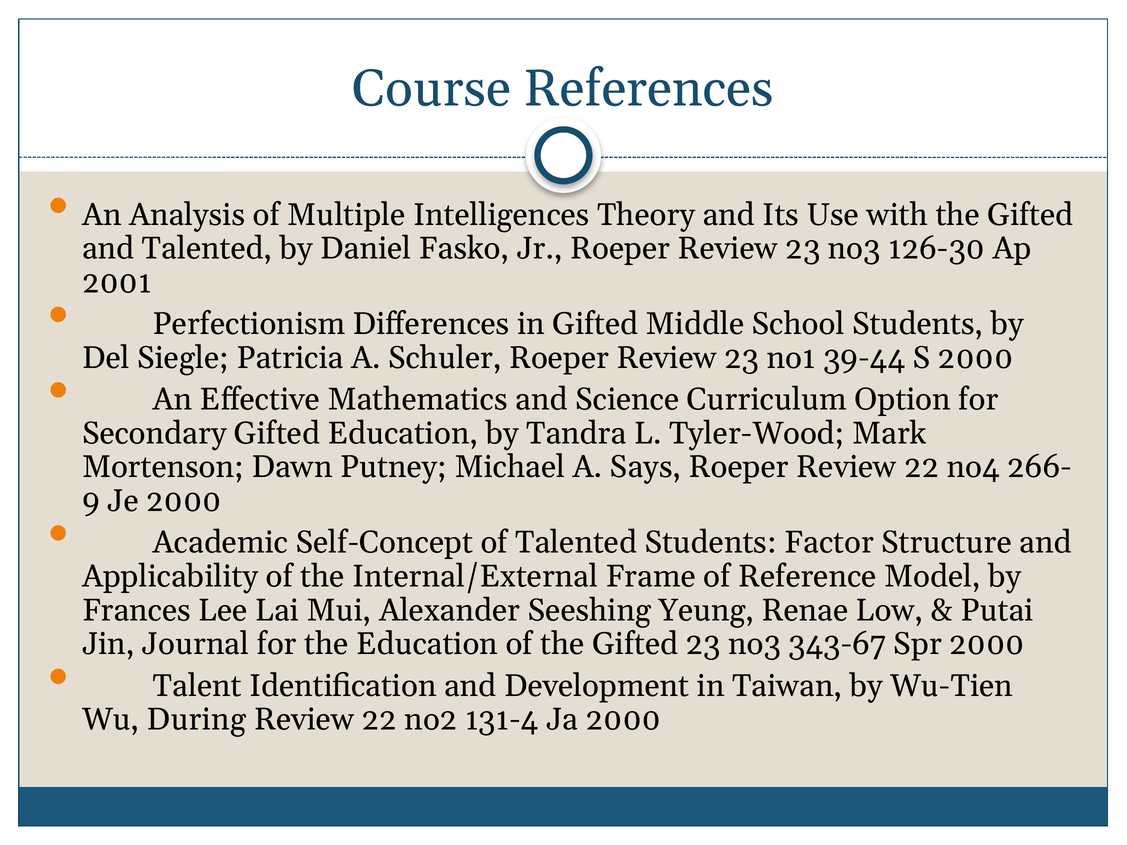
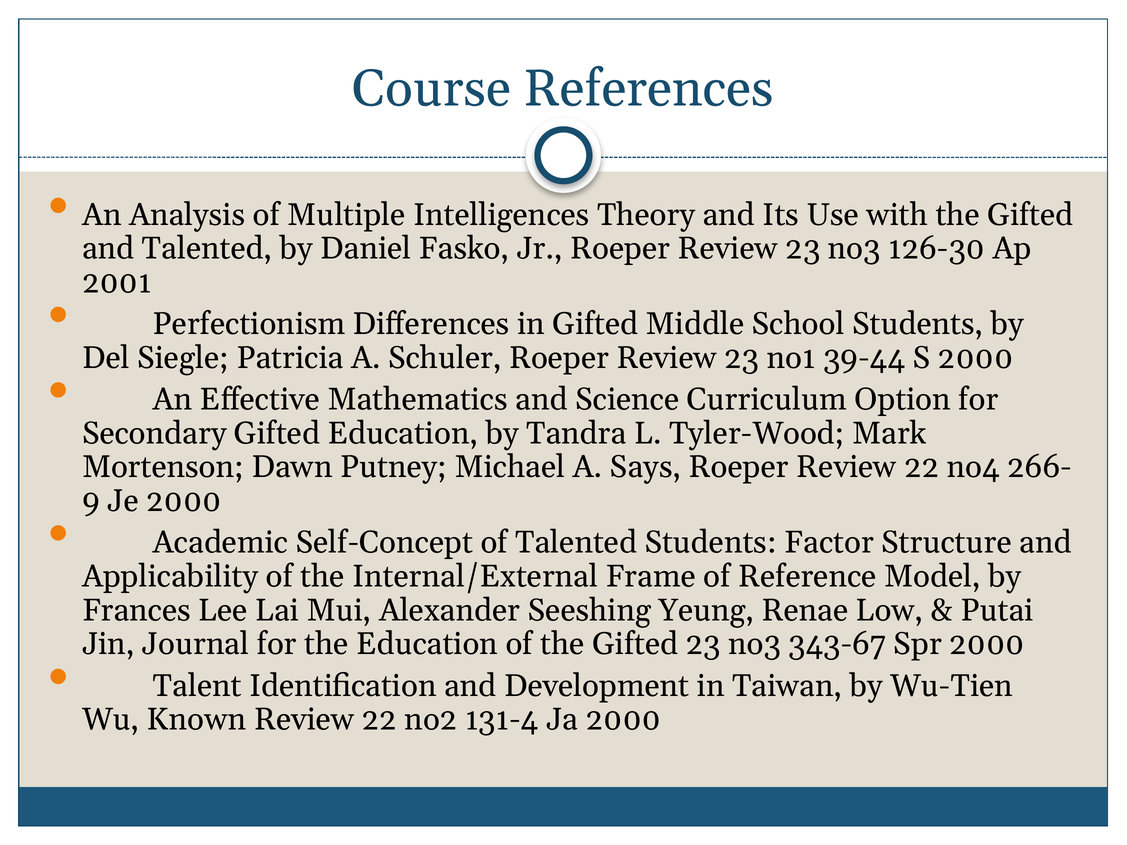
During: During -> Known (196, 720)
